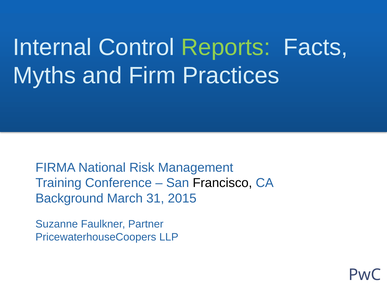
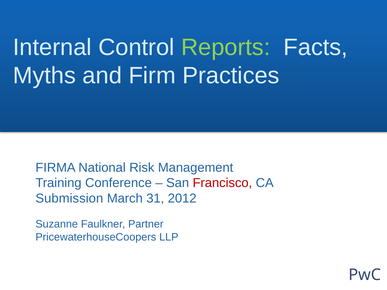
Francisco colour: black -> red (222, 183)
Background: Background -> Submission (69, 199)
2015: 2015 -> 2012 (182, 199)
